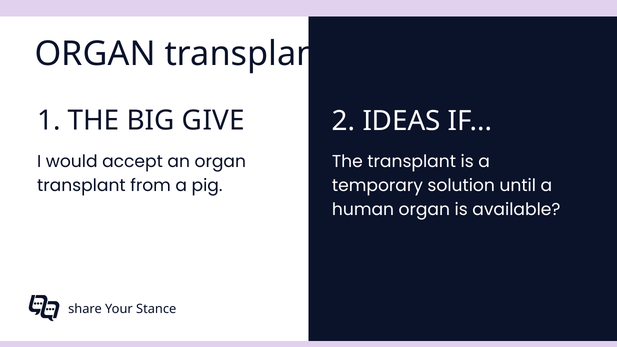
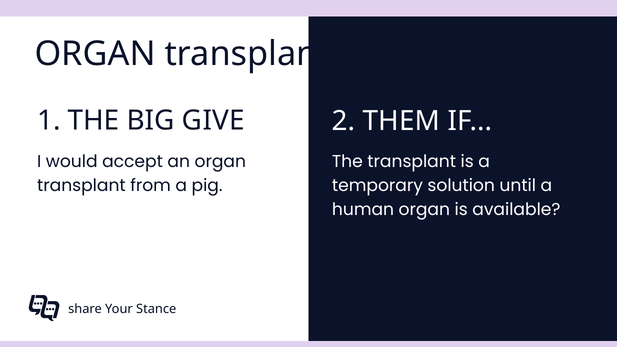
IDEAS: IDEAS -> THEM (401, 121)
